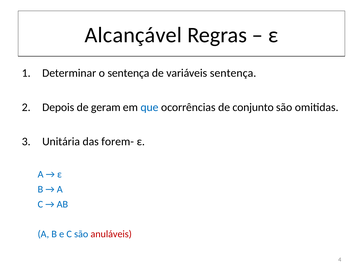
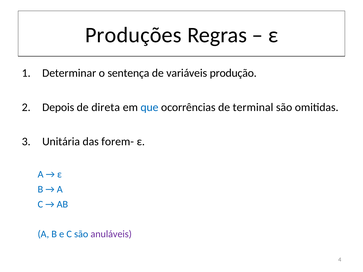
Alcançável: Alcançável -> Produções (133, 35)
variáveis sentença: sentença -> produção (233, 73)
geram: geram -> direta (106, 107)
conjunto: conjunto -> terminal (253, 107)
anuláveis colour: red -> purple (111, 234)
